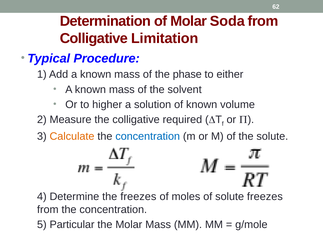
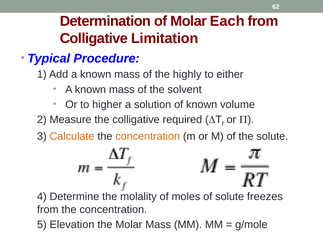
Soda: Soda -> Each (227, 21)
phase: phase -> highly (187, 74)
concentration colour: blue -> orange (148, 137)
freezes: freezes -> molality (138, 197)
Particular: Particular -> Elevation (72, 225)
